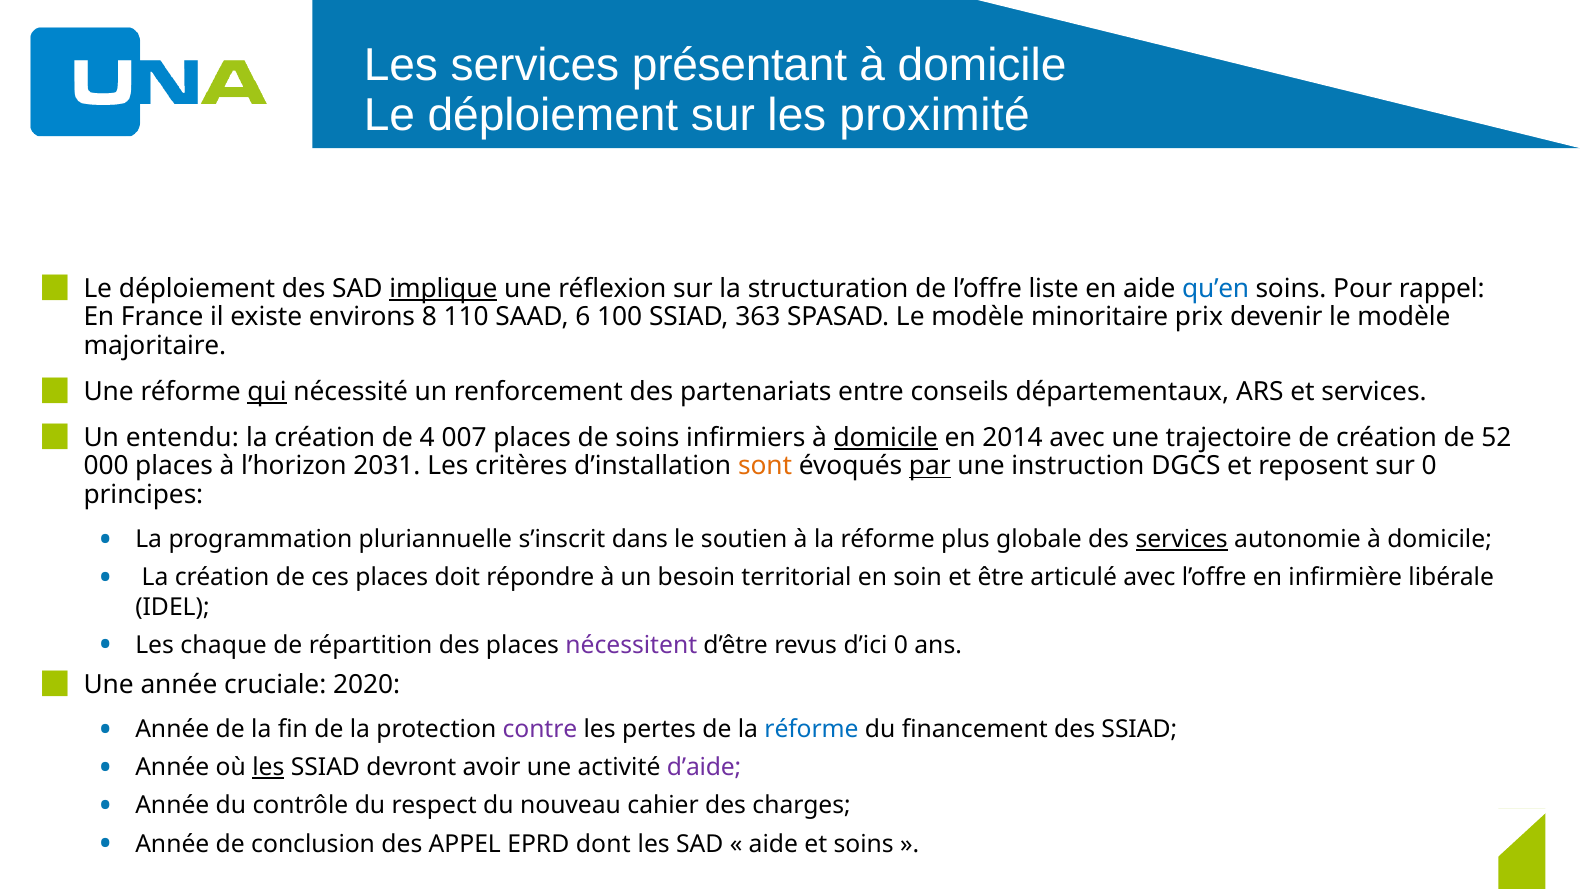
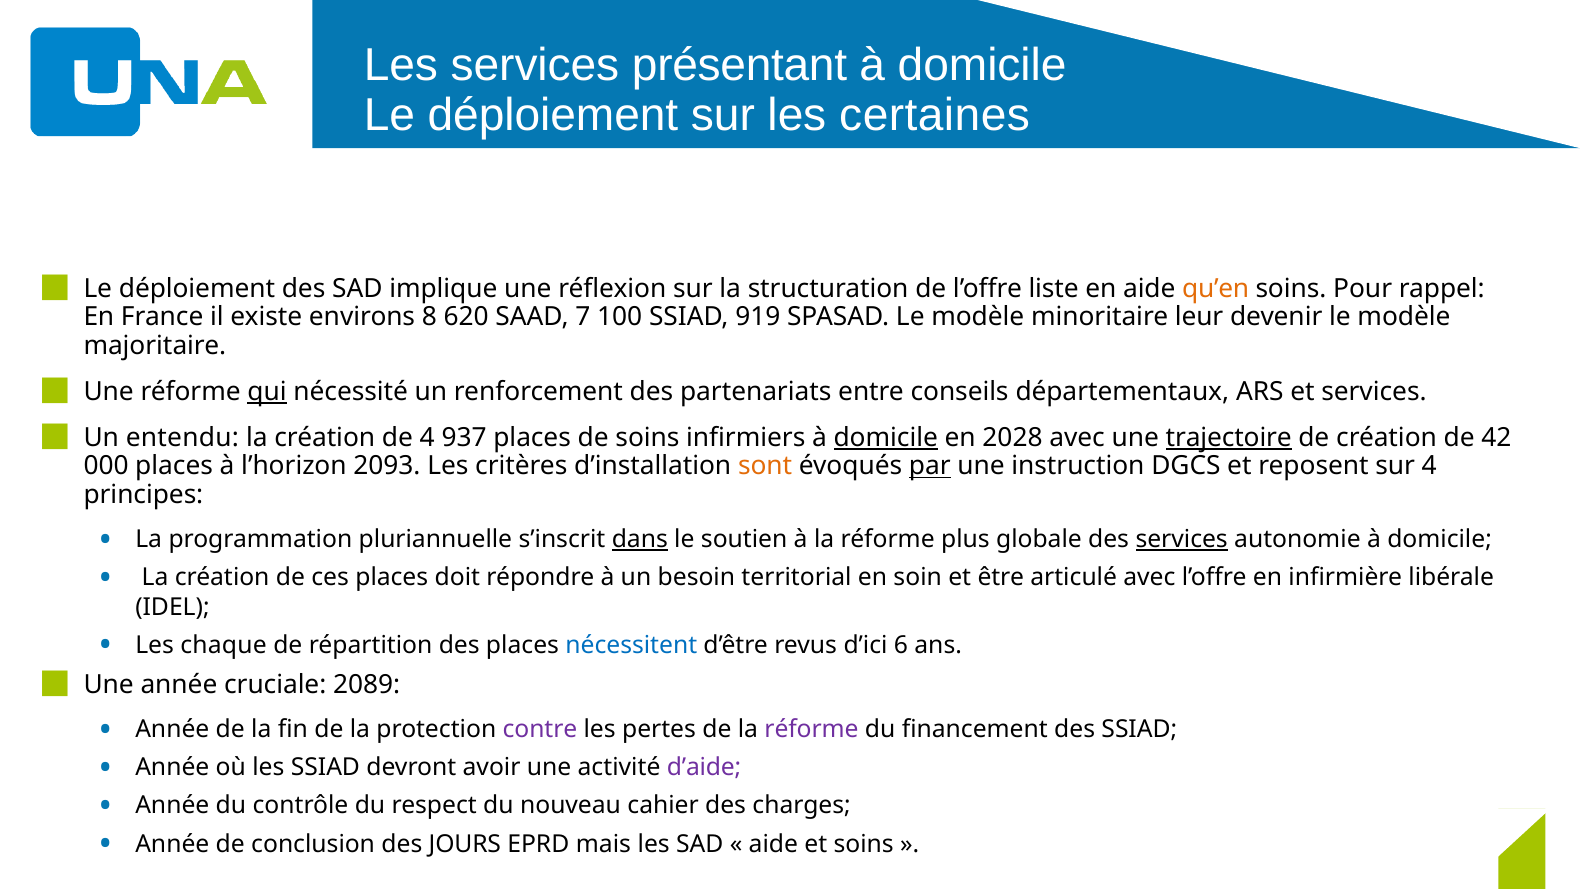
proximité: proximité -> certaines (935, 115)
implique underline: present -> none (443, 289)
qu’en colour: blue -> orange (1216, 289)
110: 110 -> 620 (466, 317)
6: 6 -> 7 (583, 317)
363: 363 -> 919 (758, 317)
prix: prix -> leur (1199, 317)
007: 007 -> 937 (464, 438)
2014: 2014 -> 2028 (1013, 438)
trajectoire underline: none -> present (1229, 438)
52: 52 -> 42 (1496, 438)
2031: 2031 -> 2093 (387, 466)
sur 0: 0 -> 4 (1429, 466)
dans underline: none -> present (640, 539)
nécessitent colour: purple -> blue (631, 645)
d’ici 0: 0 -> 6 (901, 645)
2020: 2020 -> 2089 (367, 684)
réforme colour: blue -> purple (812, 729)
les underline: present -> none (268, 767)
APPEL: APPEL -> JOURS (465, 844)
dont: dont -> mais (603, 844)
